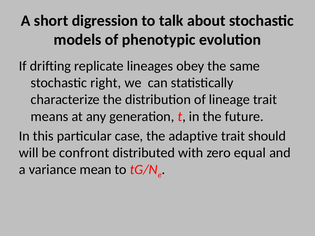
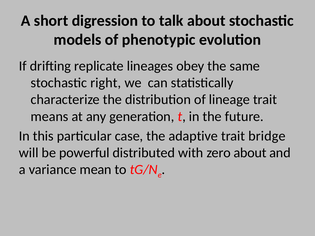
should: should -> bridge (267, 136)
confront: confront -> powerful (84, 153)
zero equal: equal -> about (250, 153)
